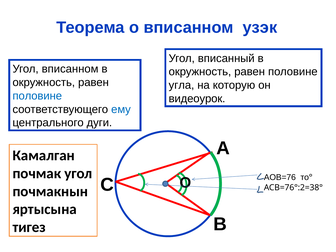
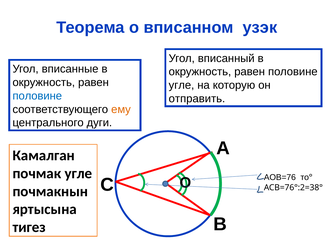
Угол вписанном: вписанном -> вписанные (70, 69)
угла: угла -> угле (181, 85)
видеоурок: видеоурок -> отправить (197, 99)
ему colour: blue -> orange (121, 109)
почмак угол: угол -> угле (78, 173)
